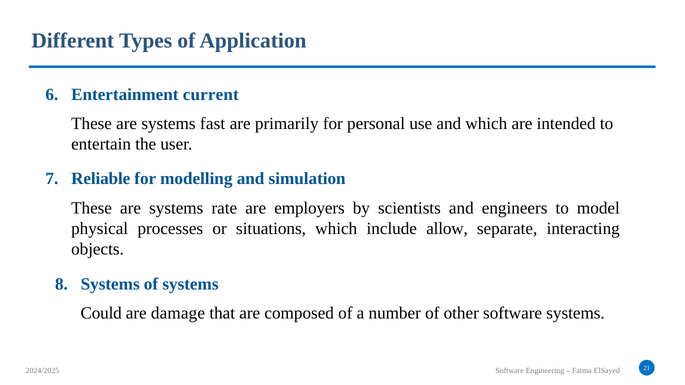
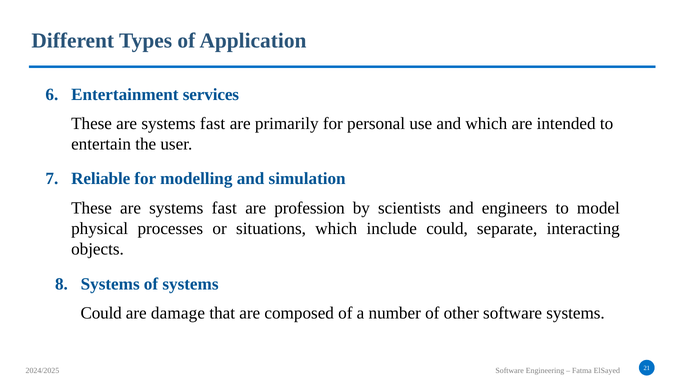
current: current -> services (211, 94)
rate: rate -> fast (224, 208)
employers: employers -> profession (310, 208)
include allow: allow -> could (447, 229)
